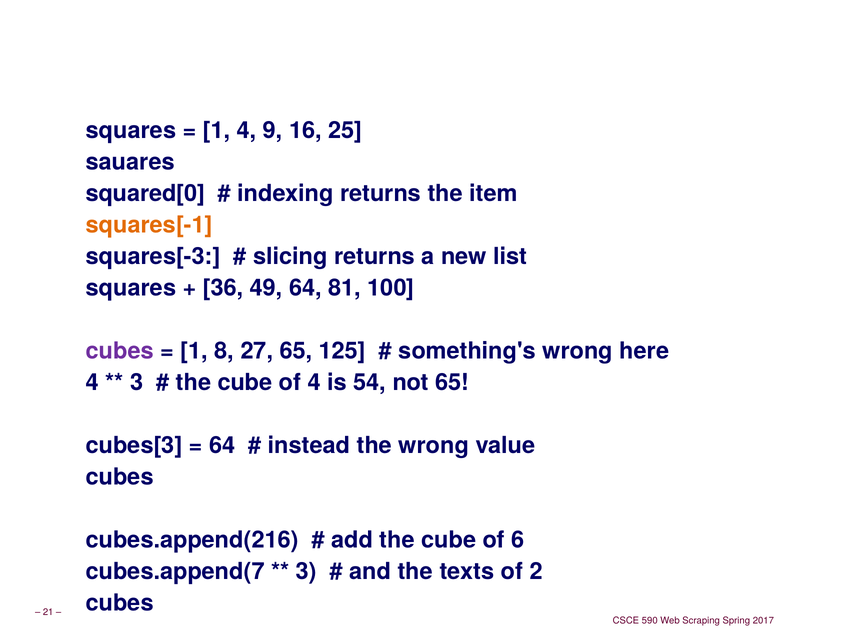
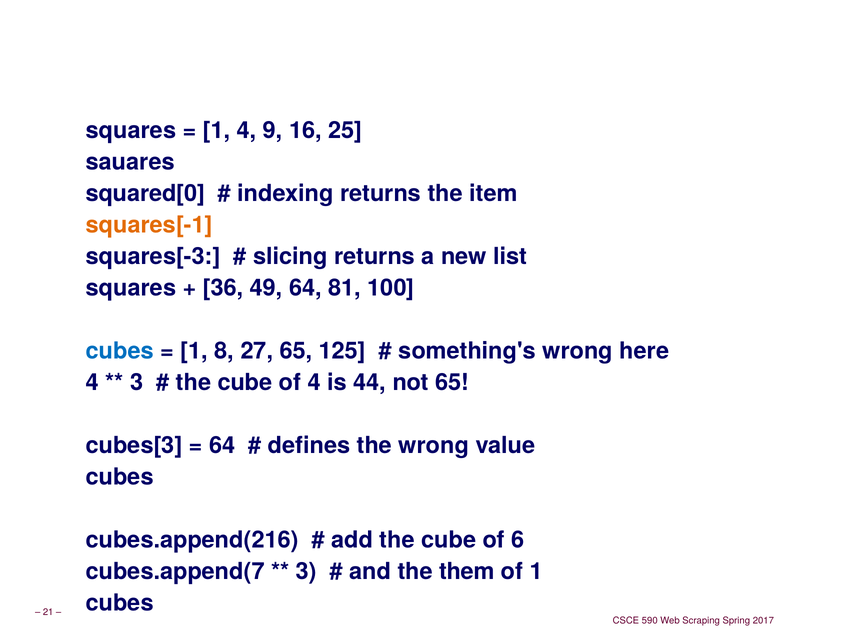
cubes colour: purple -> blue (120, 351)
54: 54 -> 44 (370, 382)
instead: instead -> defines (309, 445)
texts: texts -> them (467, 571)
of 2: 2 -> 1 (536, 571)
